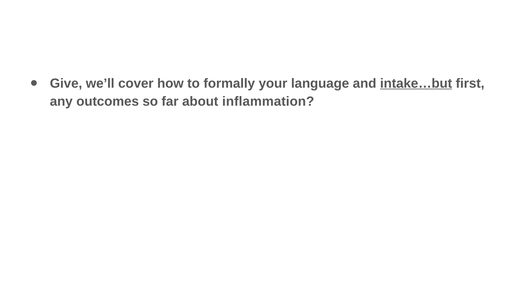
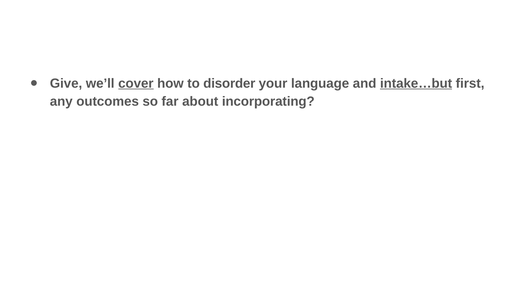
cover underline: none -> present (136, 83)
formally: formally -> disorder (229, 83)
inflammation: inflammation -> incorporating (268, 102)
